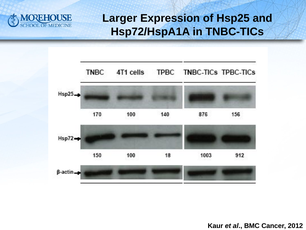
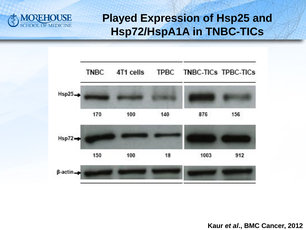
Larger: Larger -> Played (120, 18)
